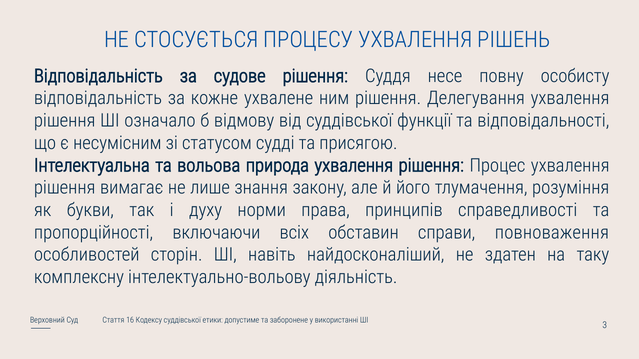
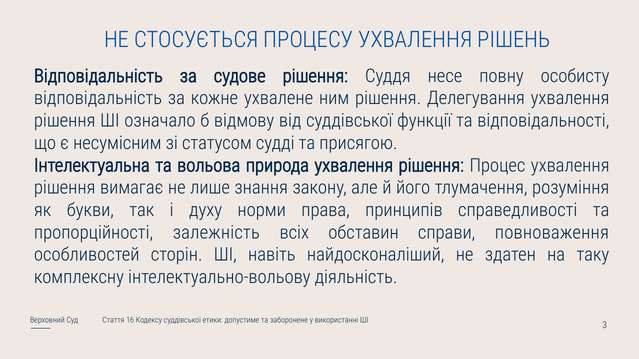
включаючи: включаючи -> залежність (216, 233)
